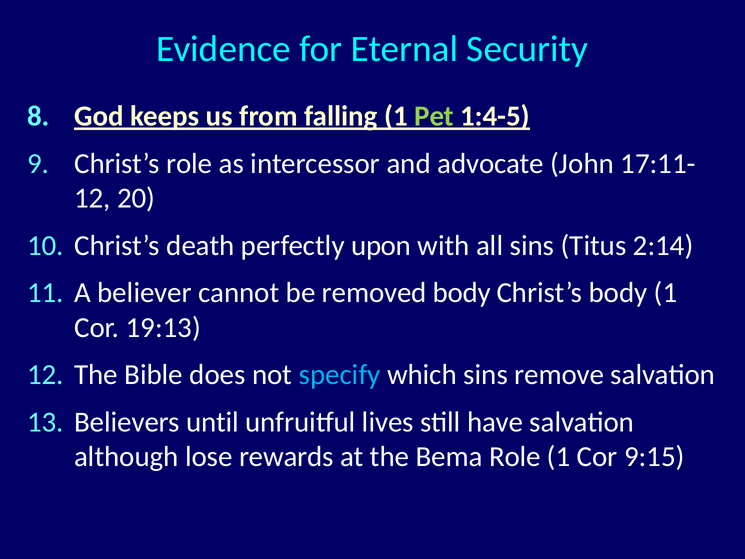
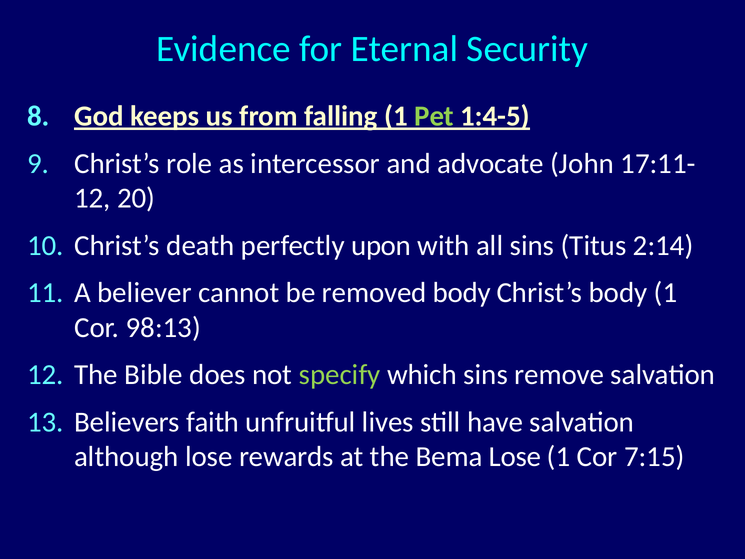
19:13: 19:13 -> 98:13 (163, 327)
specify colour: light blue -> light green (340, 375)
until: until -> faith (213, 422)
Bema Role: Role -> Lose (515, 457)
9:15: 9:15 -> 7:15 (654, 457)
